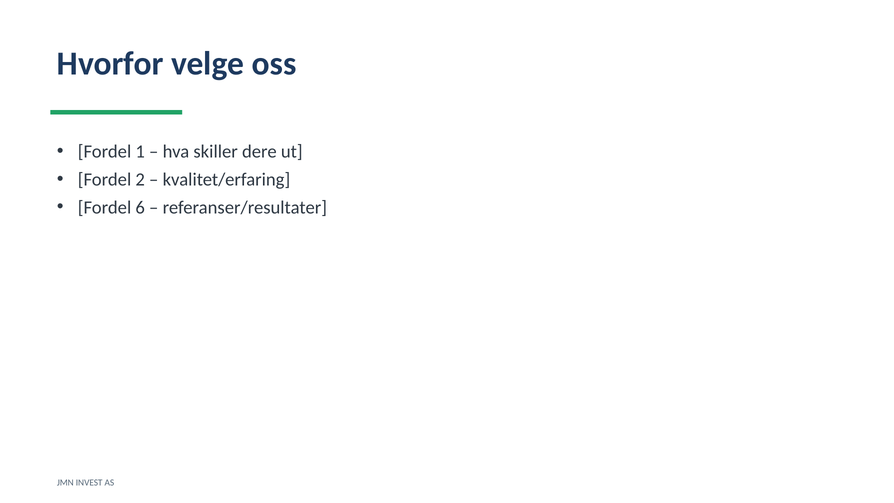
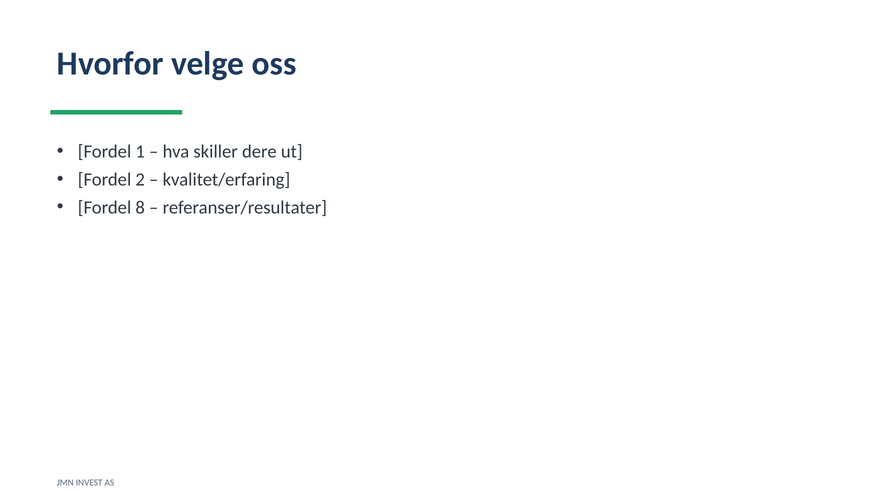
6: 6 -> 8 (140, 207)
